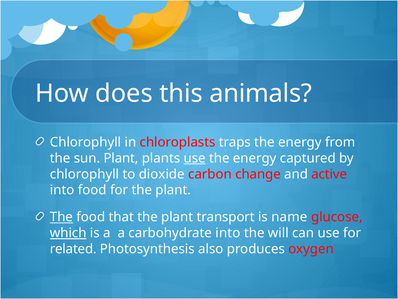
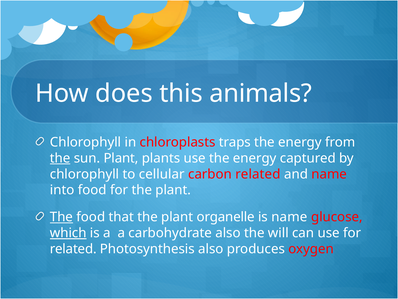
the underline: none -> present (60, 158)
use underline: present -> none (195, 158)
dioxide: dioxide -> cellular (162, 174)
carbon change: change -> related (258, 174)
and active: active -> name (329, 174)
transport: transport -> organelle (226, 217)
carbohydrate into: into -> also (228, 233)
